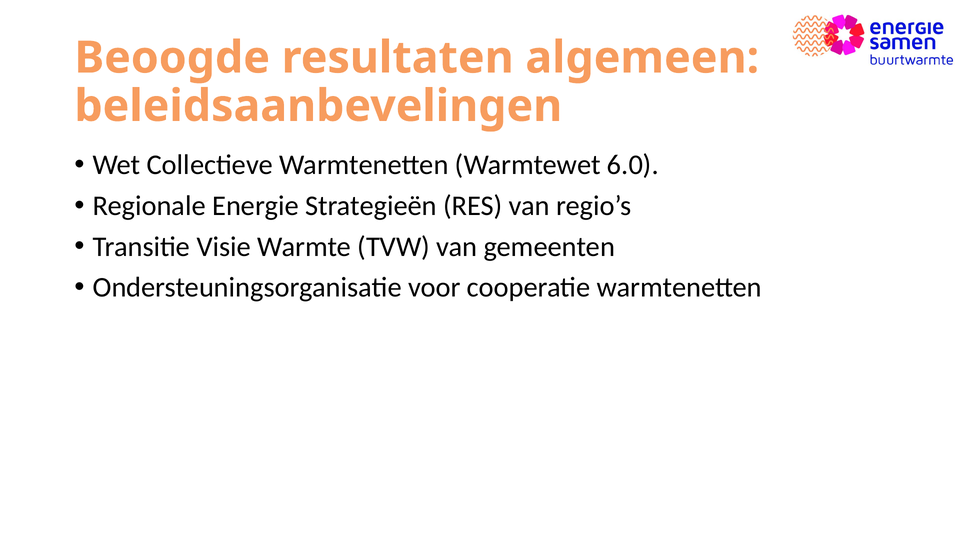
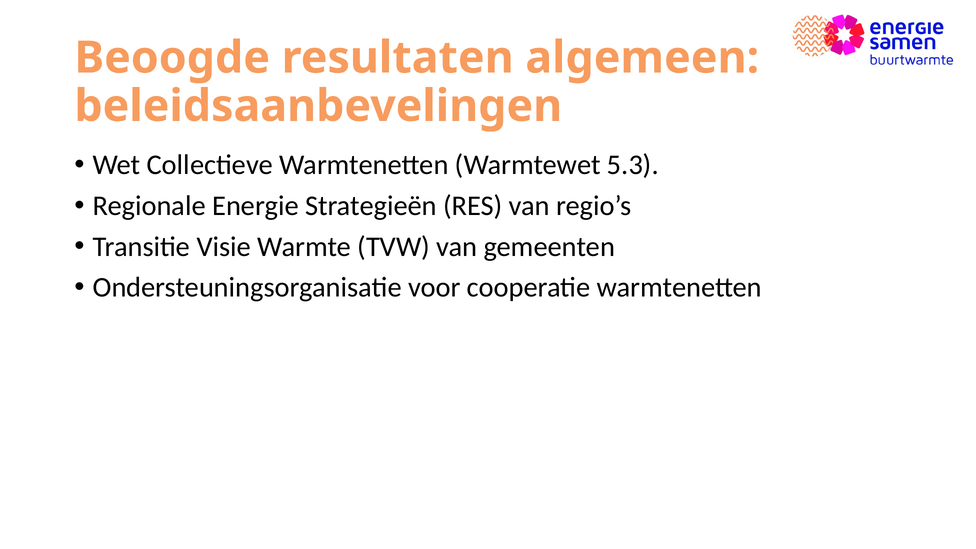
6.0: 6.0 -> 5.3 (633, 165)
